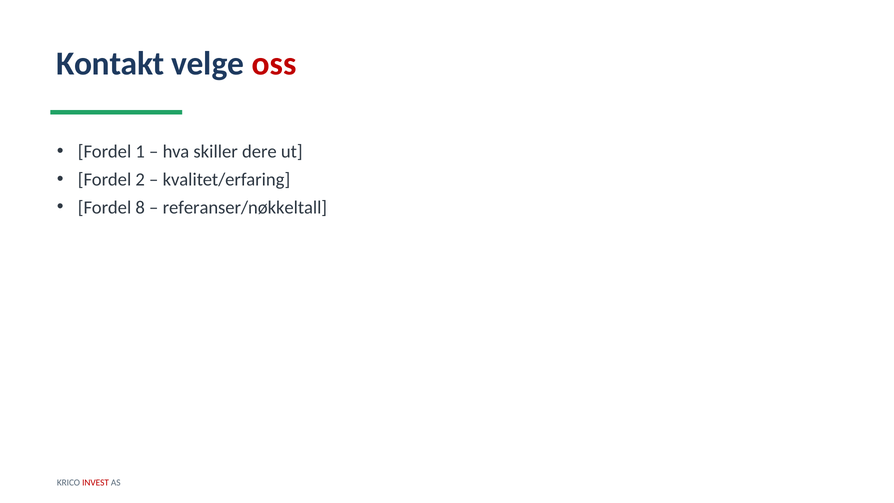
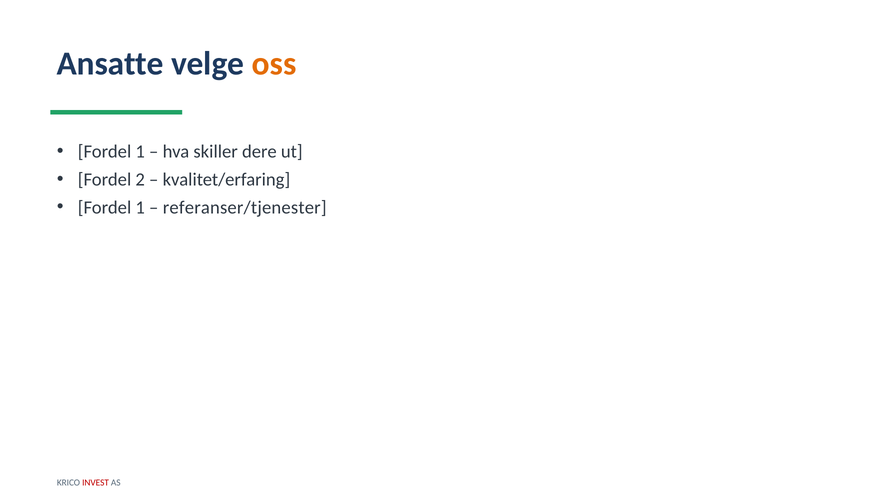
Kontakt: Kontakt -> Ansatte (110, 64)
oss colour: red -> orange (274, 64)
8: 8 -> 1 (140, 207)
referanser/nøkkeltall: referanser/nøkkeltall -> referanser/tjenester (245, 207)
